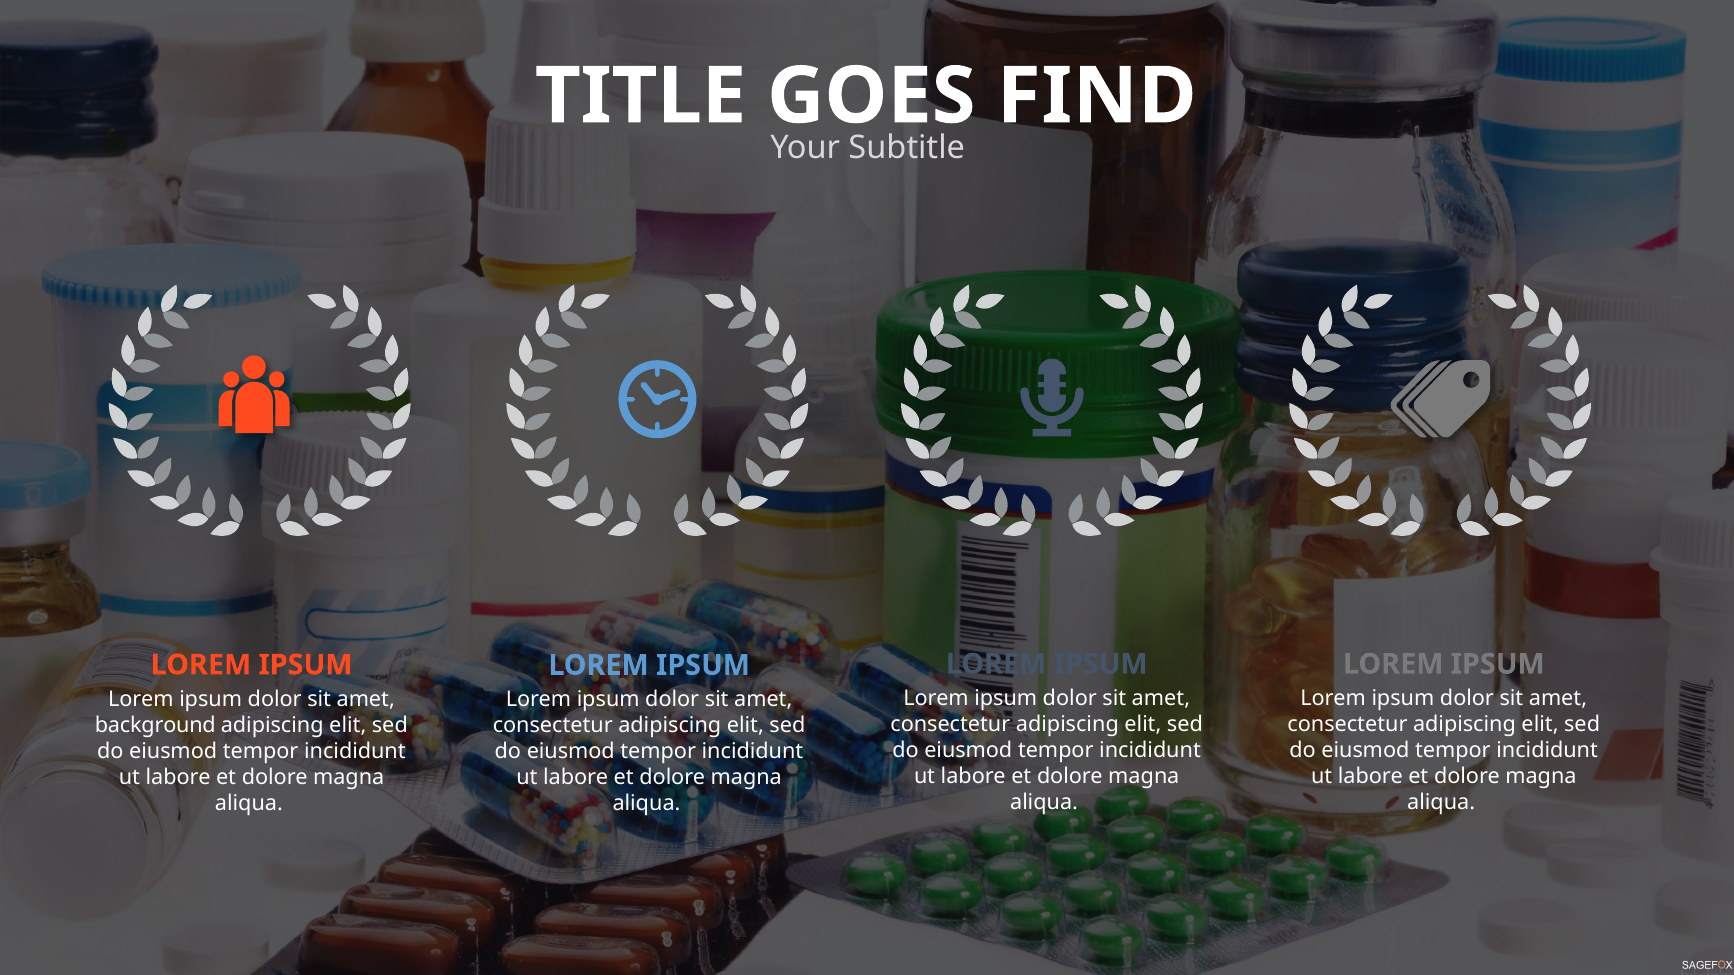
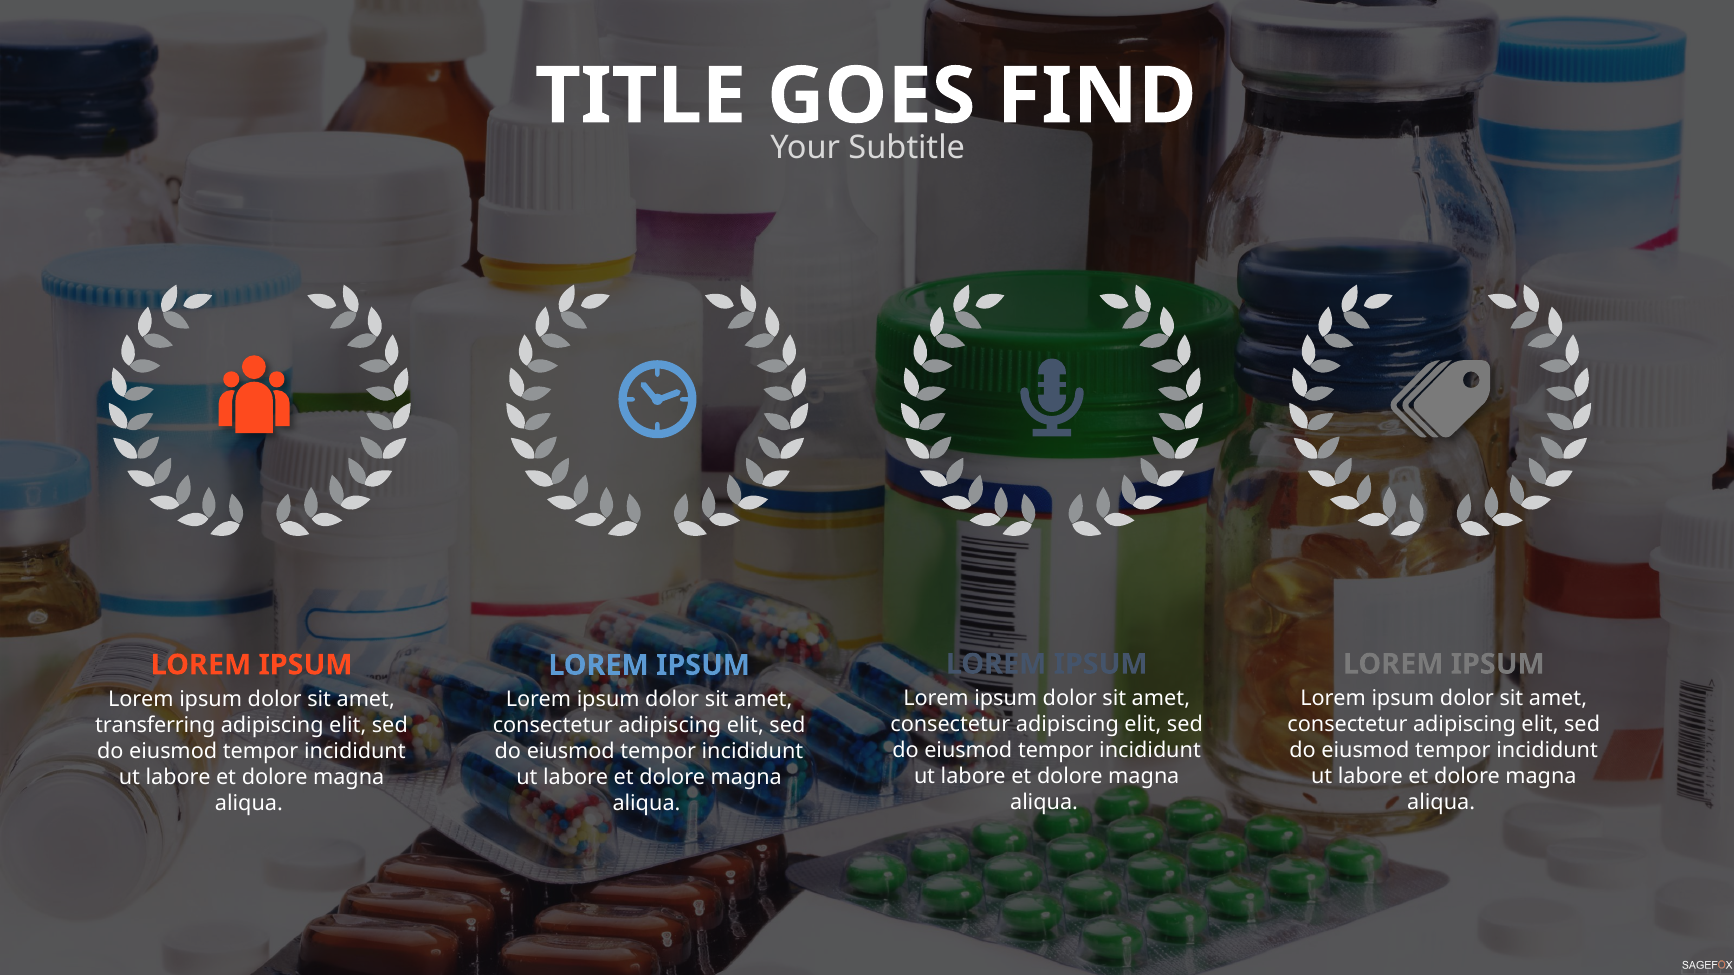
background: background -> transferring (155, 725)
